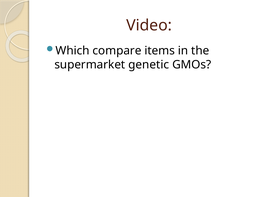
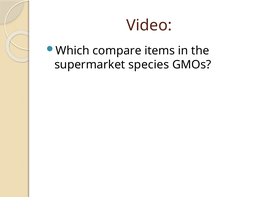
genetic: genetic -> species (149, 65)
